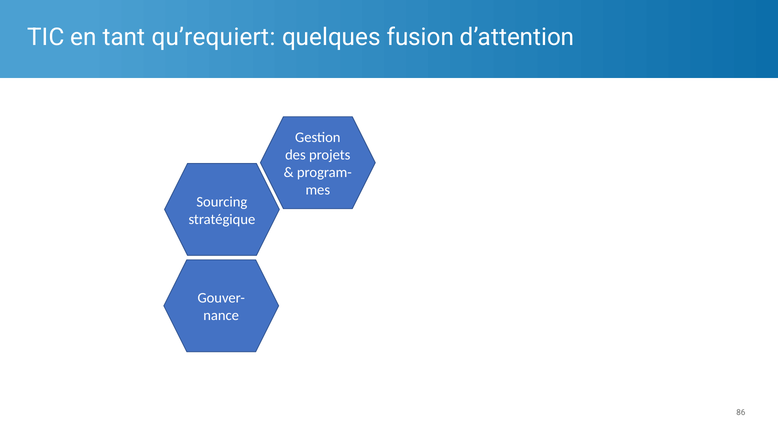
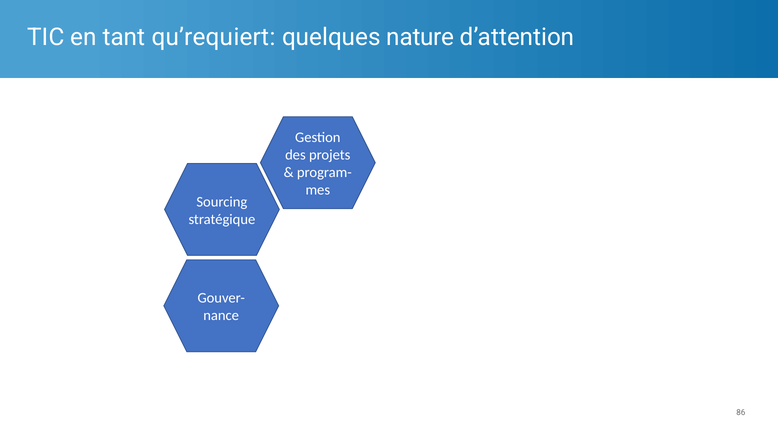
fusion: fusion -> nature (420, 37)
